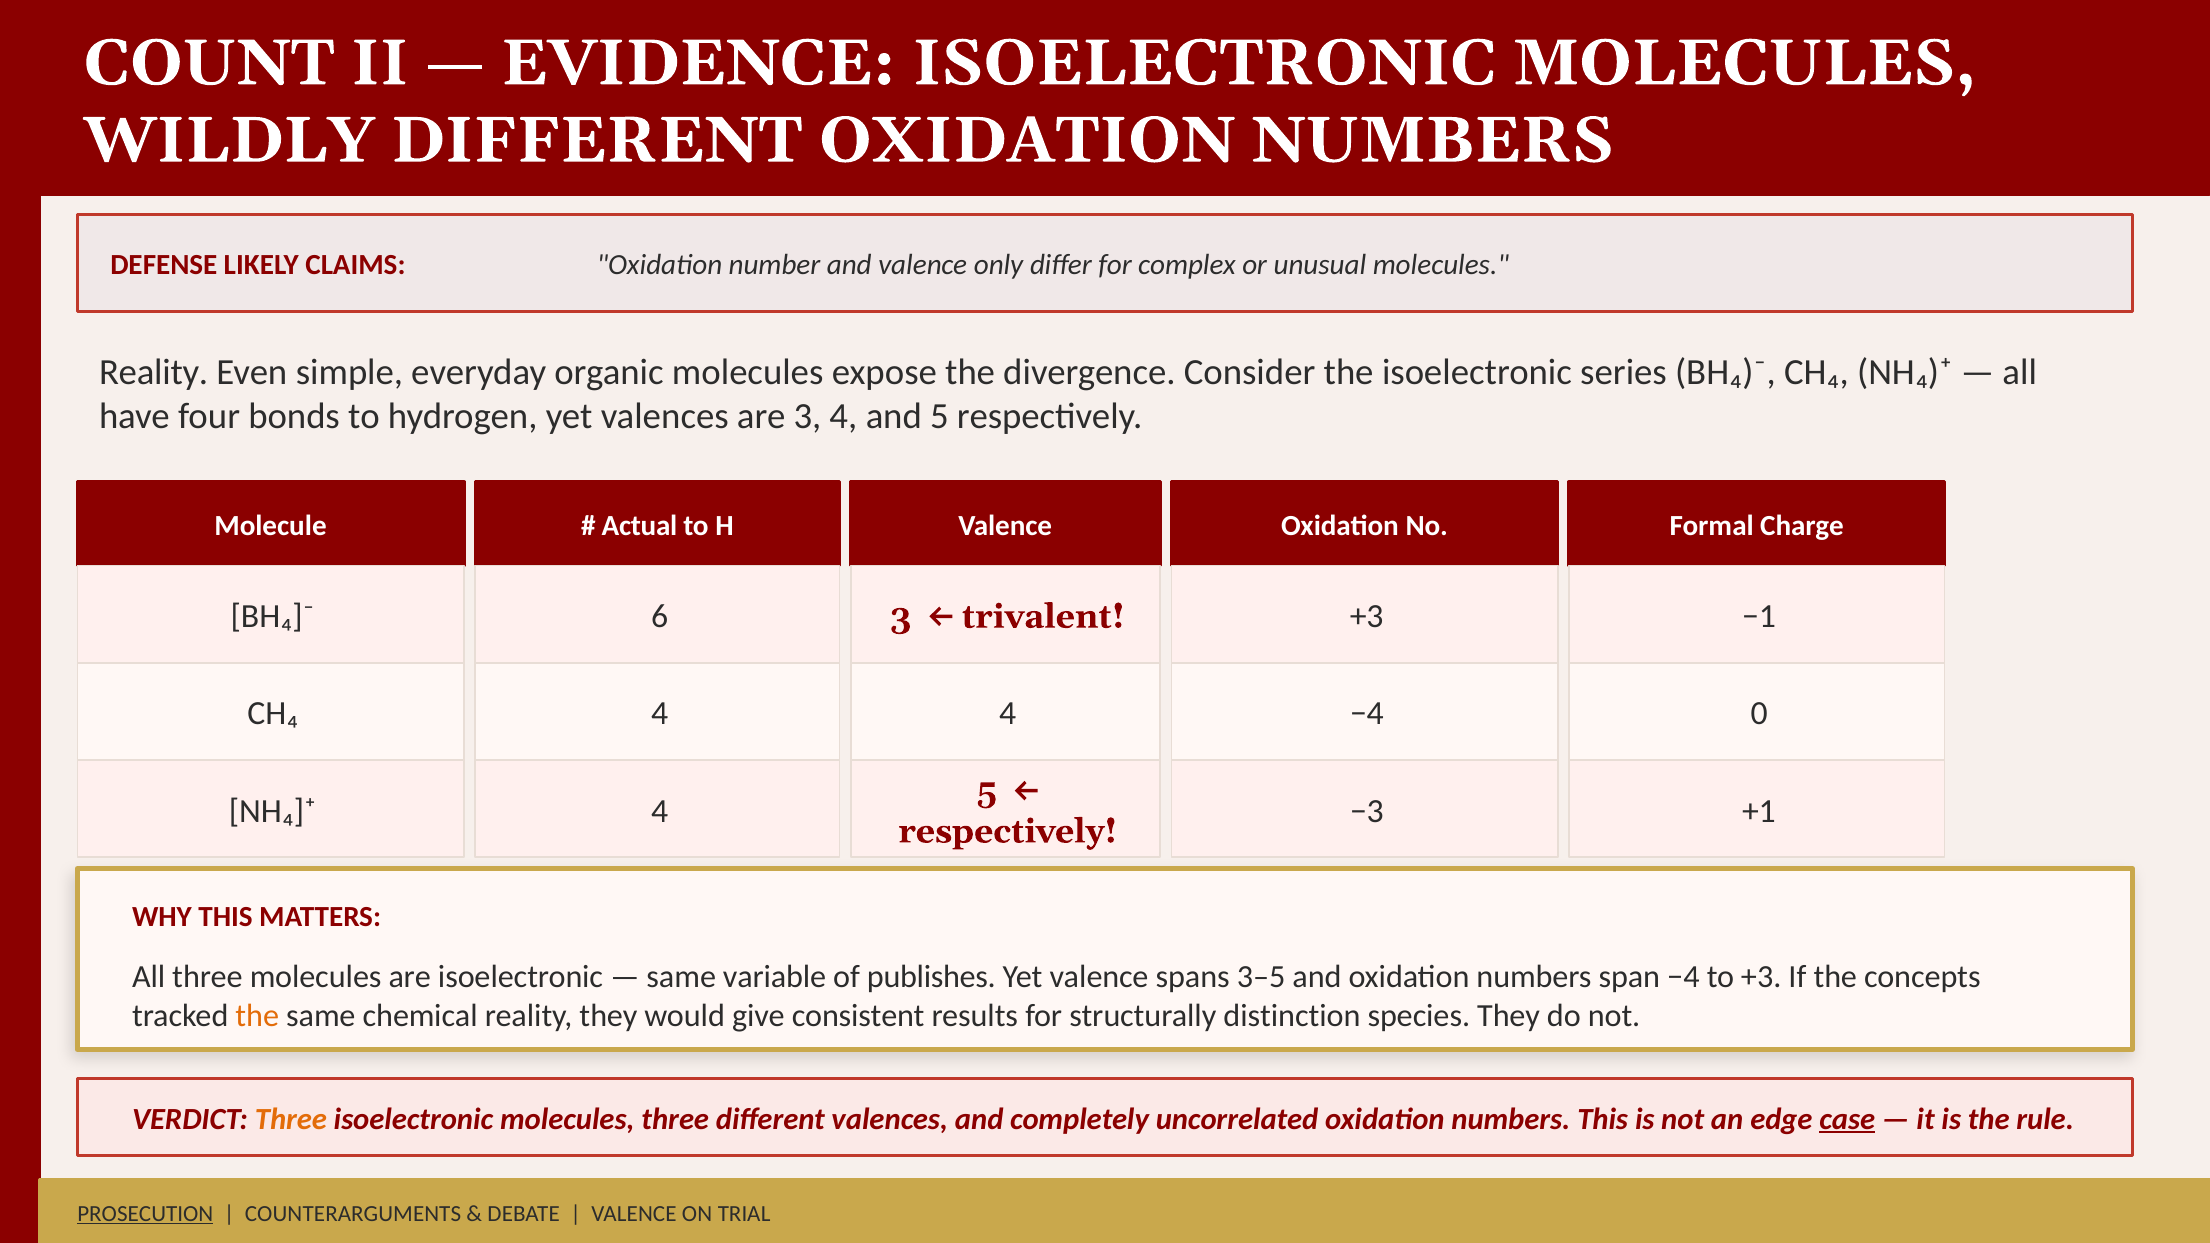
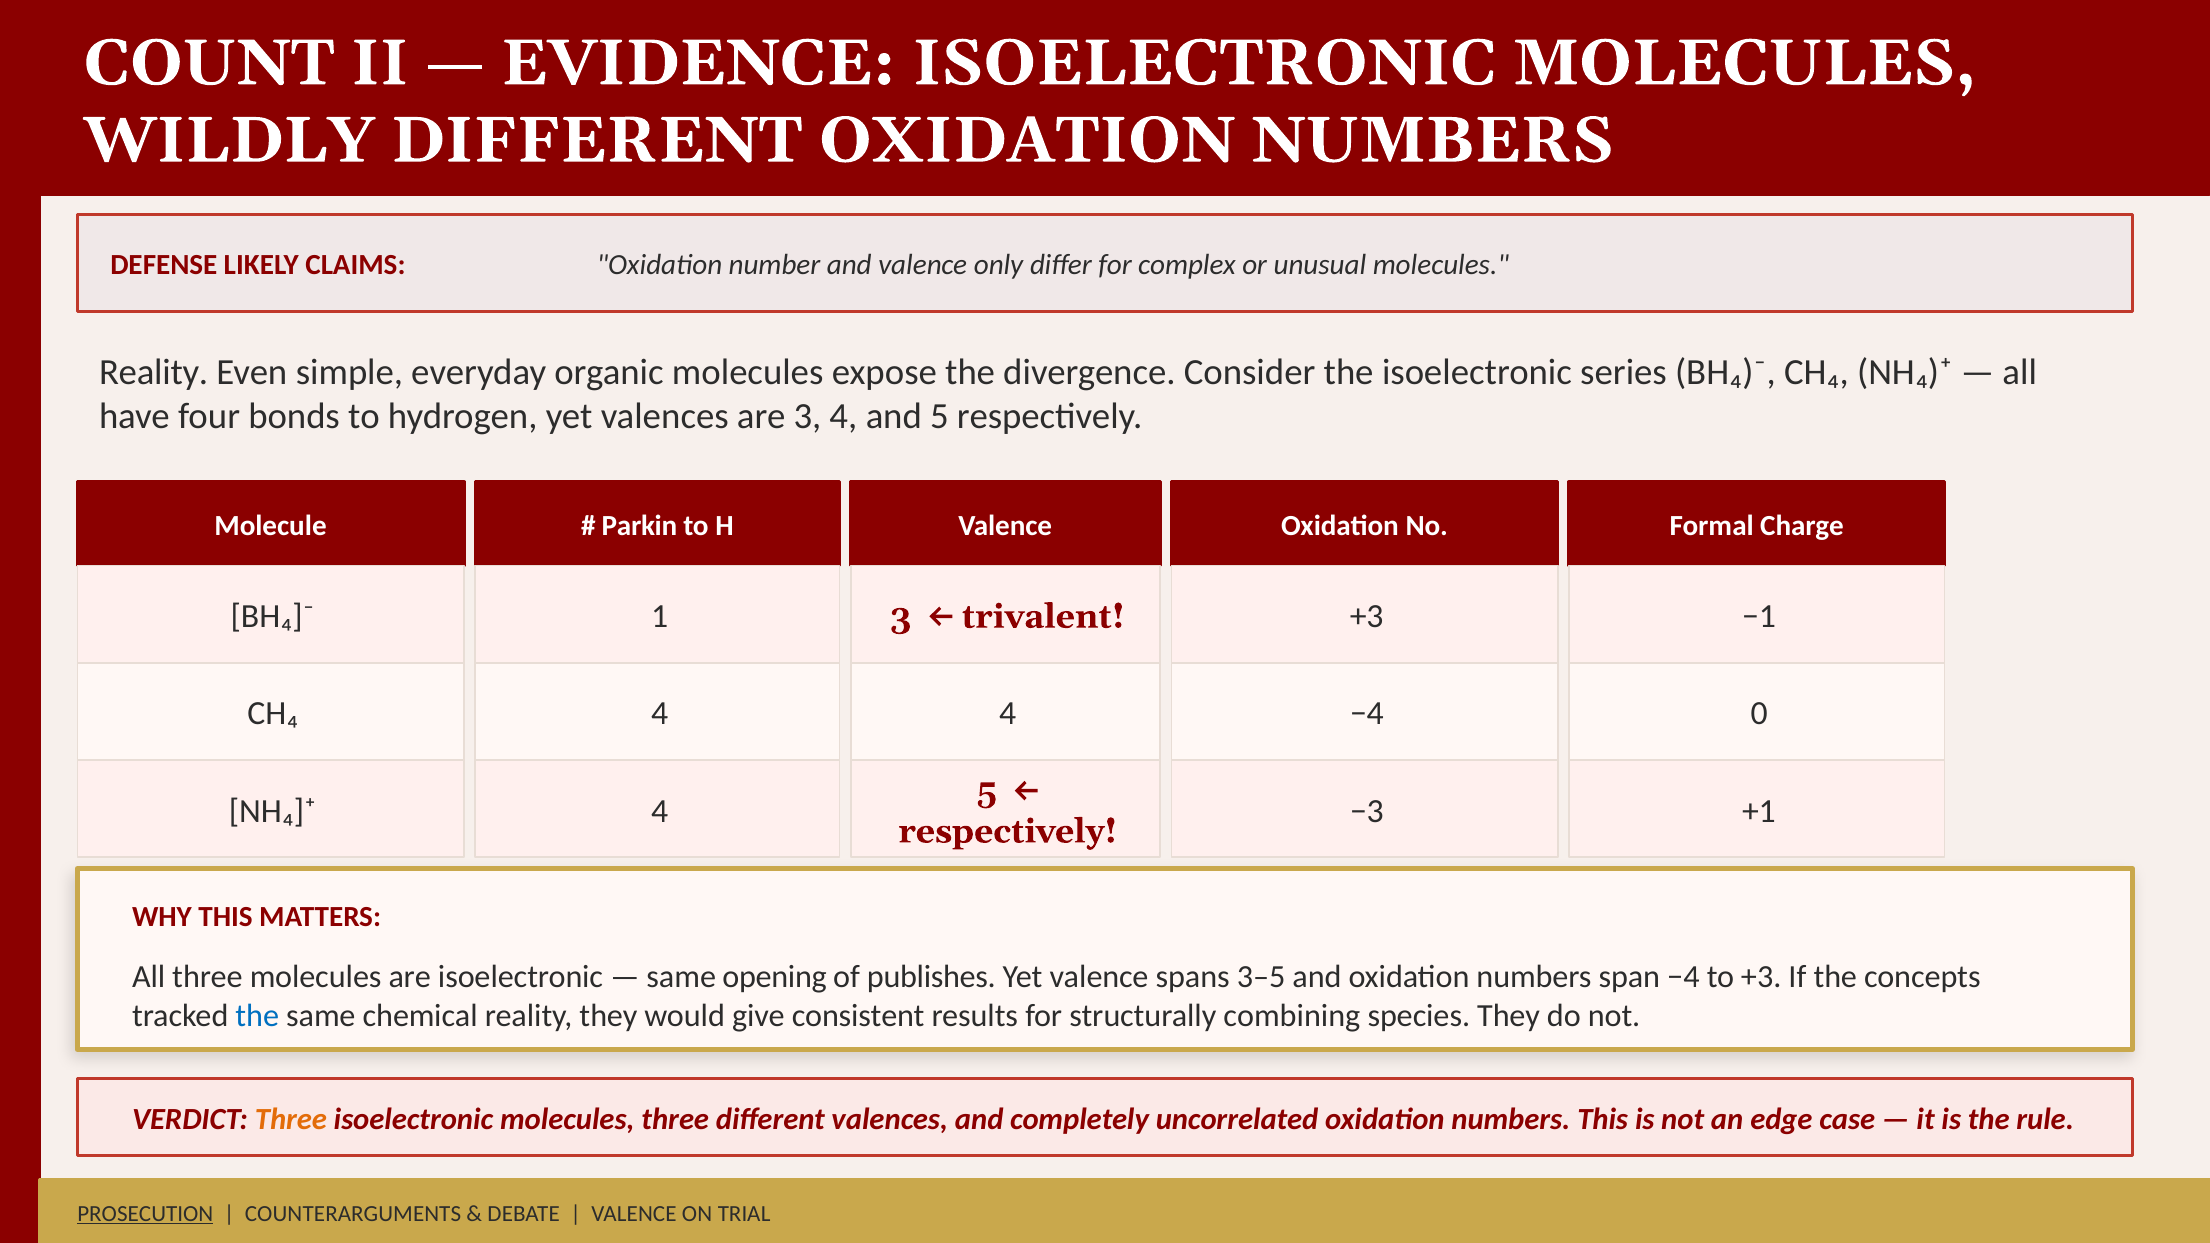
Actual: Actual -> Parkin (639, 526)
6: 6 -> 1 (660, 617)
variable: variable -> opening (775, 977)
the colour: orange -> blue (257, 1016)
distinction: distinction -> combining (1292, 1016)
case underline: present -> none (1847, 1119)
